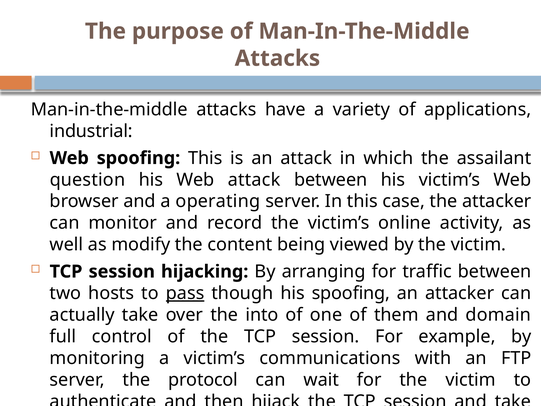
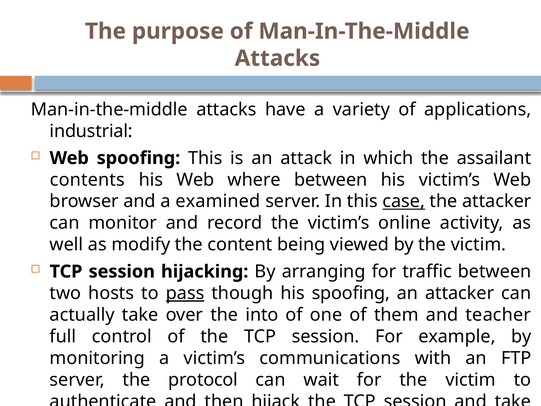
question: question -> contents (87, 180)
Web attack: attack -> where (254, 180)
operating: operating -> examined (218, 201)
case underline: none -> present (404, 201)
domain: domain -> teacher (498, 315)
